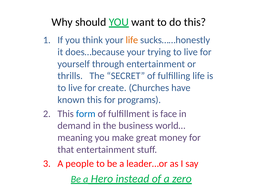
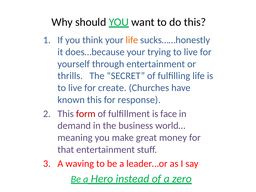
programs: programs -> response (139, 100)
form colour: blue -> red (86, 114)
people: people -> waving (80, 164)
